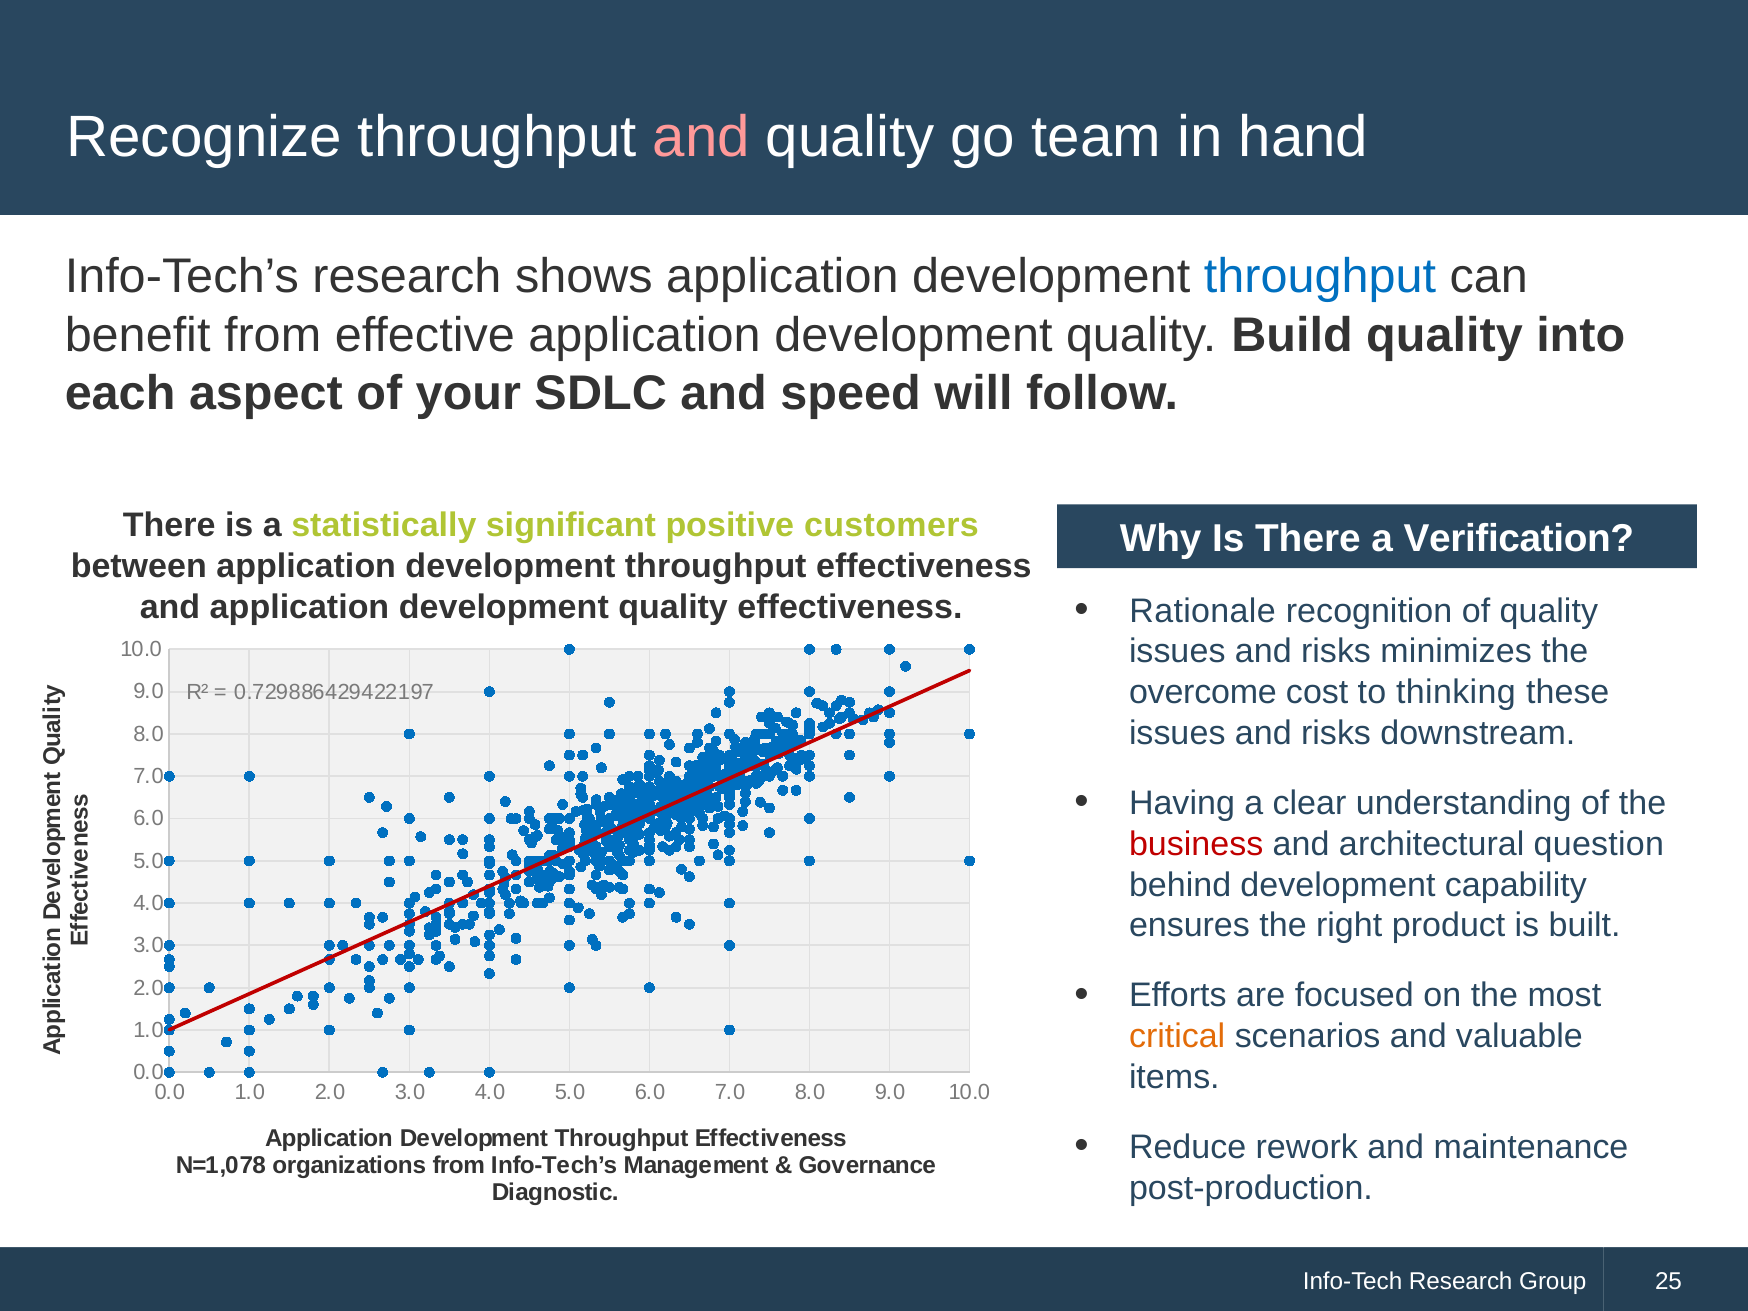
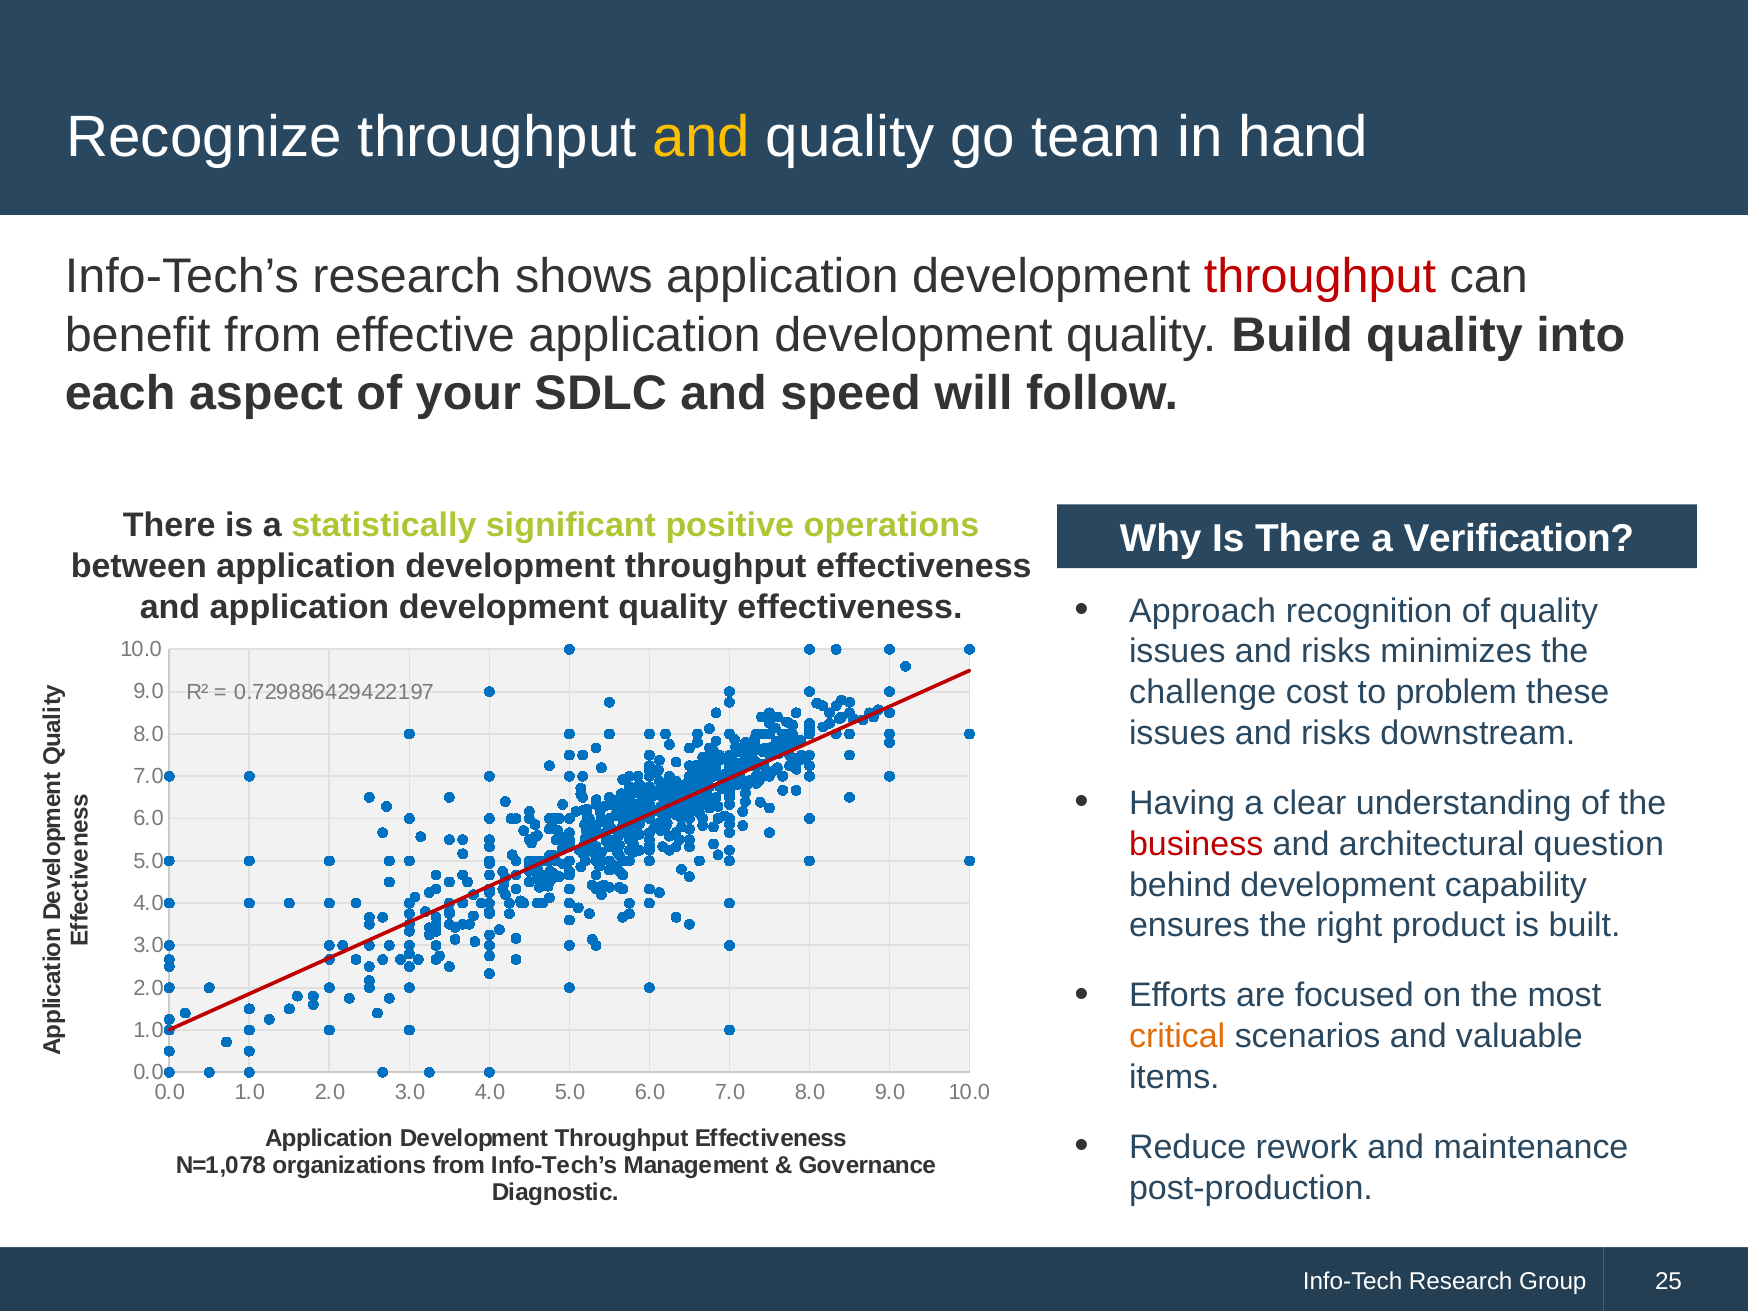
and colour: pink -> yellow (701, 137)
throughput colour: blue -> red (1320, 277)
customers: customers -> operations (892, 525)
Rationale: Rationale -> Approach (1203, 611)
overcome: overcome -> challenge (1203, 692)
thinking: thinking -> problem (1456, 692)
